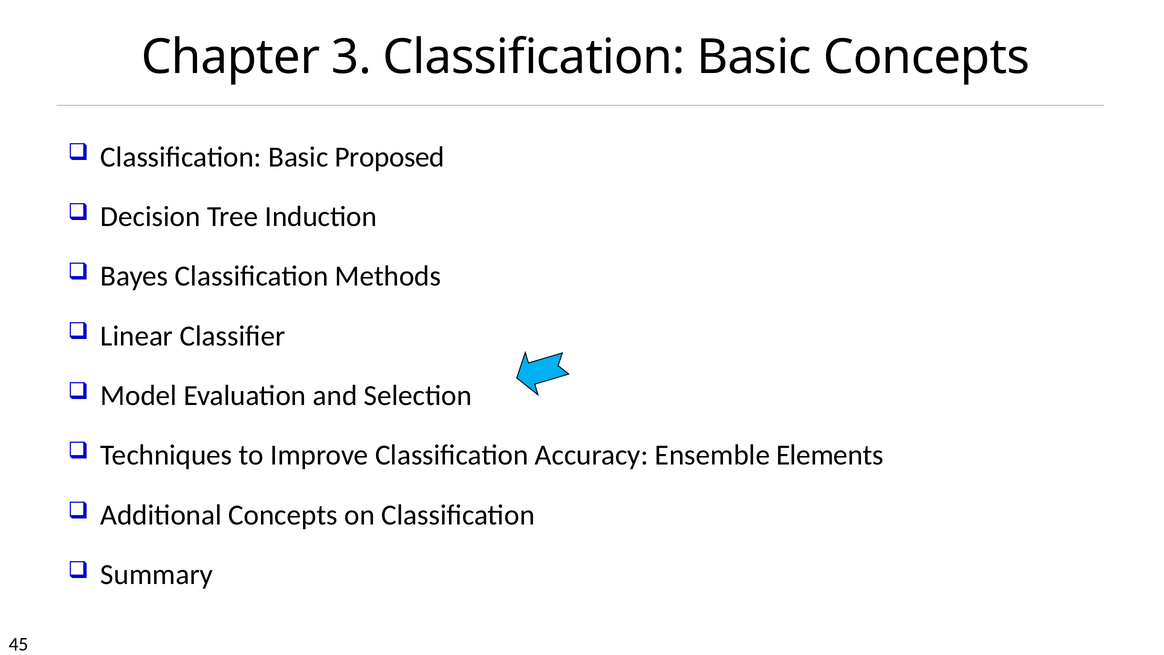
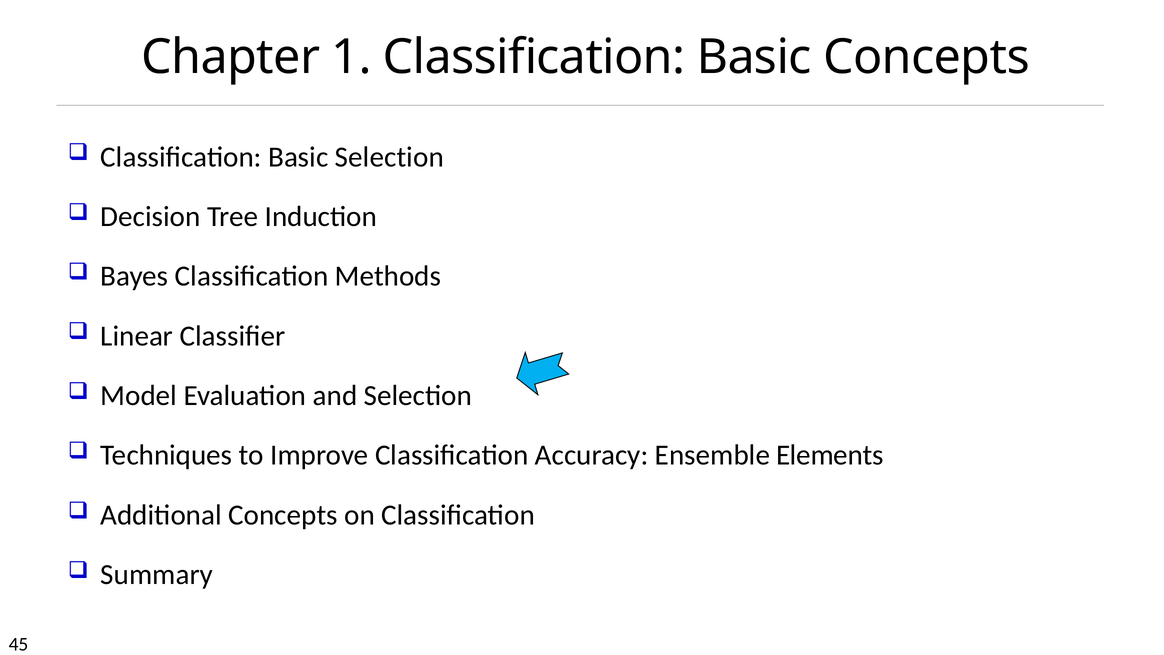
3: 3 -> 1 (352, 57)
Basic Proposed: Proposed -> Selection (389, 157)
